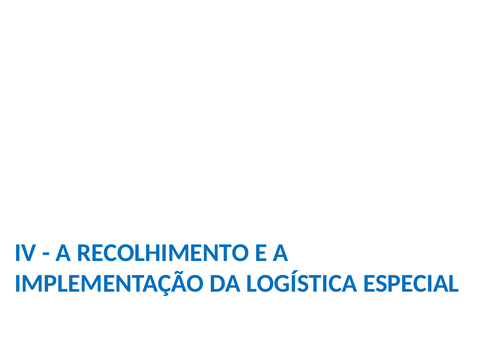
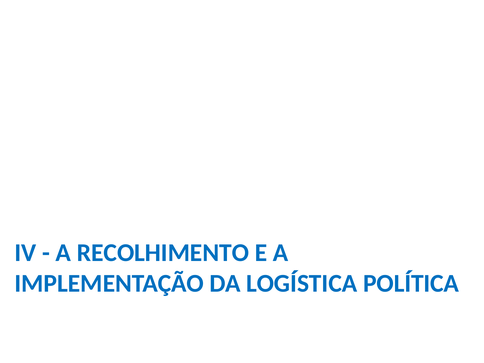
ESPECIAL: ESPECIAL -> POLÍTICA (411, 283)
